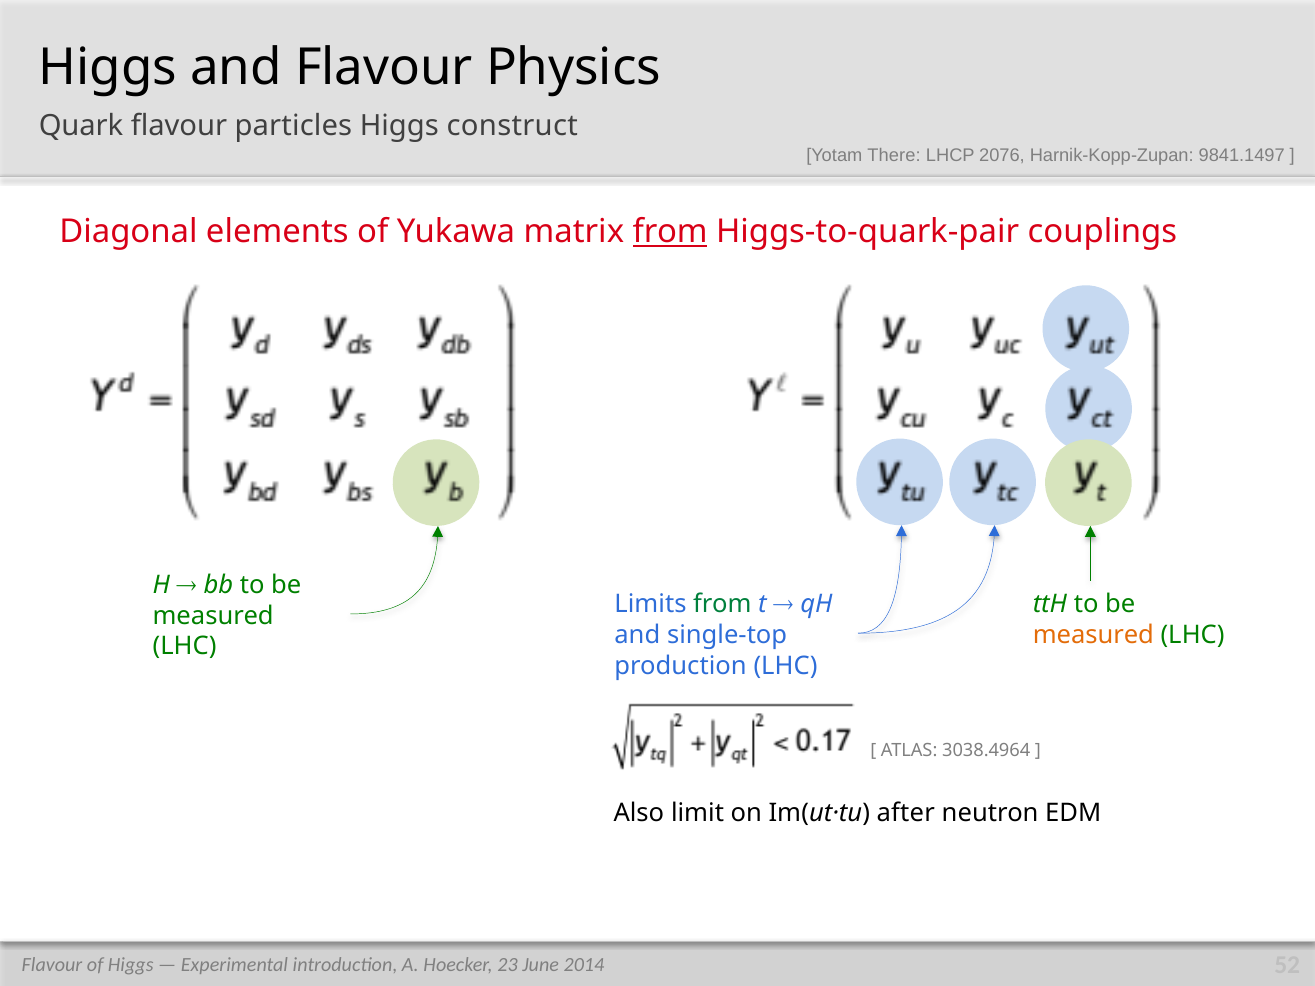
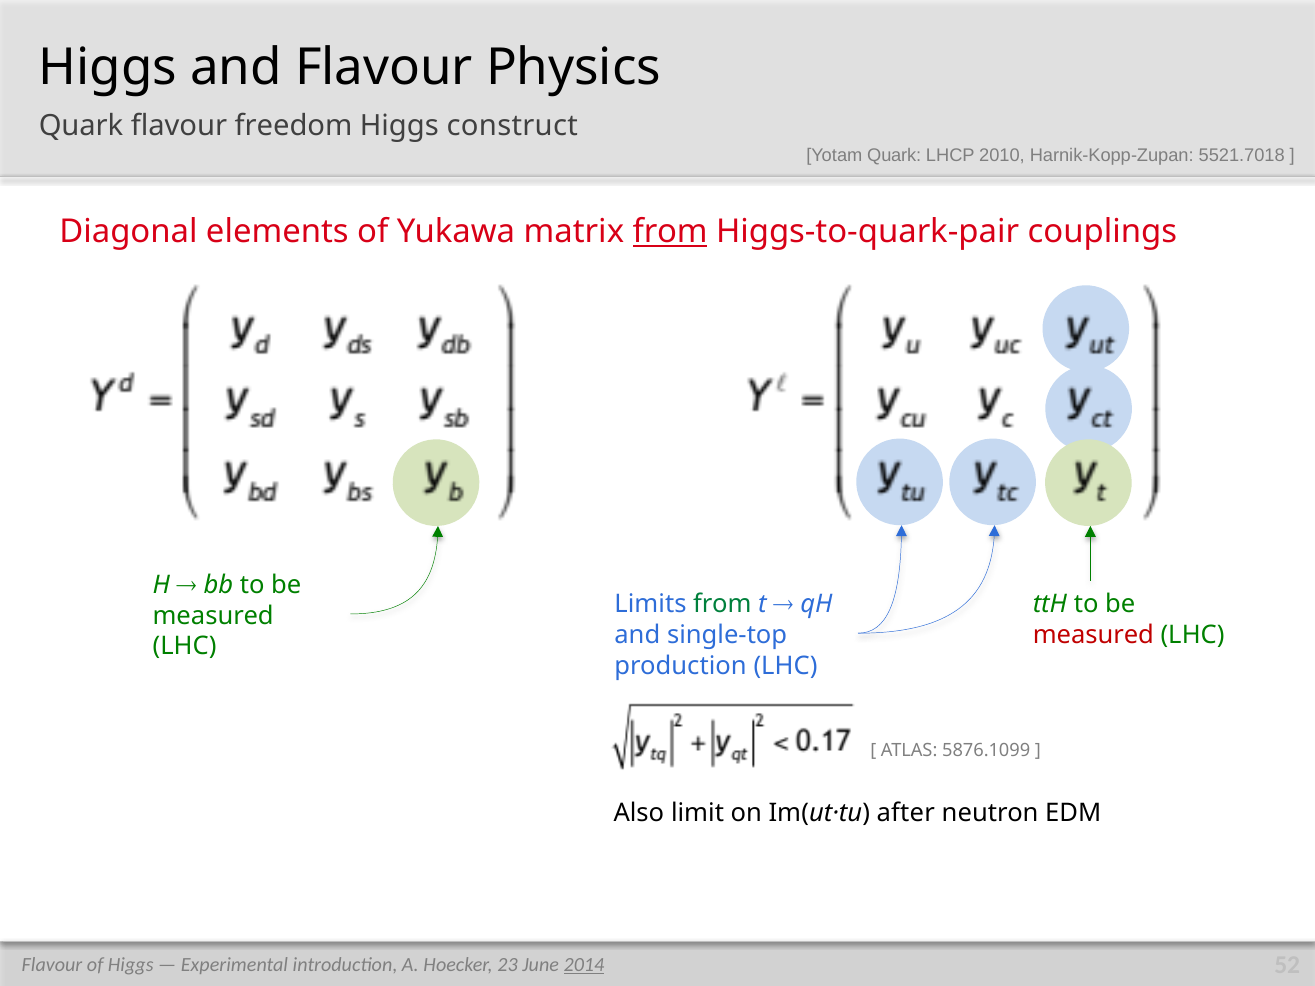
particles: particles -> freedom (294, 126)
Yotam There: There -> Quark (894, 155)
2076: 2076 -> 2010 (1002, 155)
9841.1497: 9841.1497 -> 5521.7018 (1242, 155)
measured colour: orange -> red (1093, 635)
3038.4964: 3038.4964 -> 5876.1099 (986, 751)
2014 underline: none -> present (584, 965)
